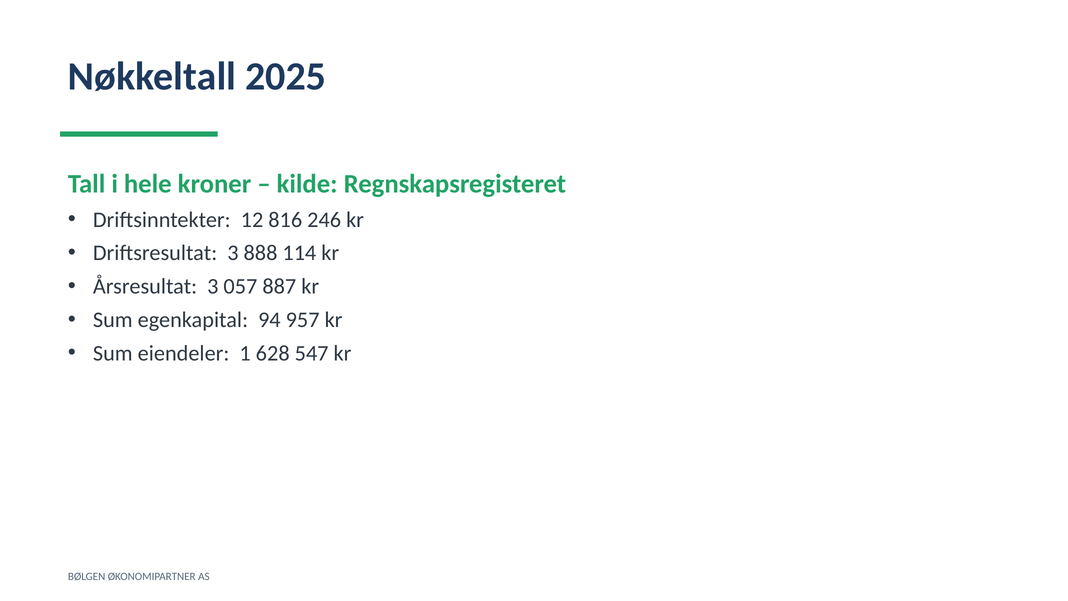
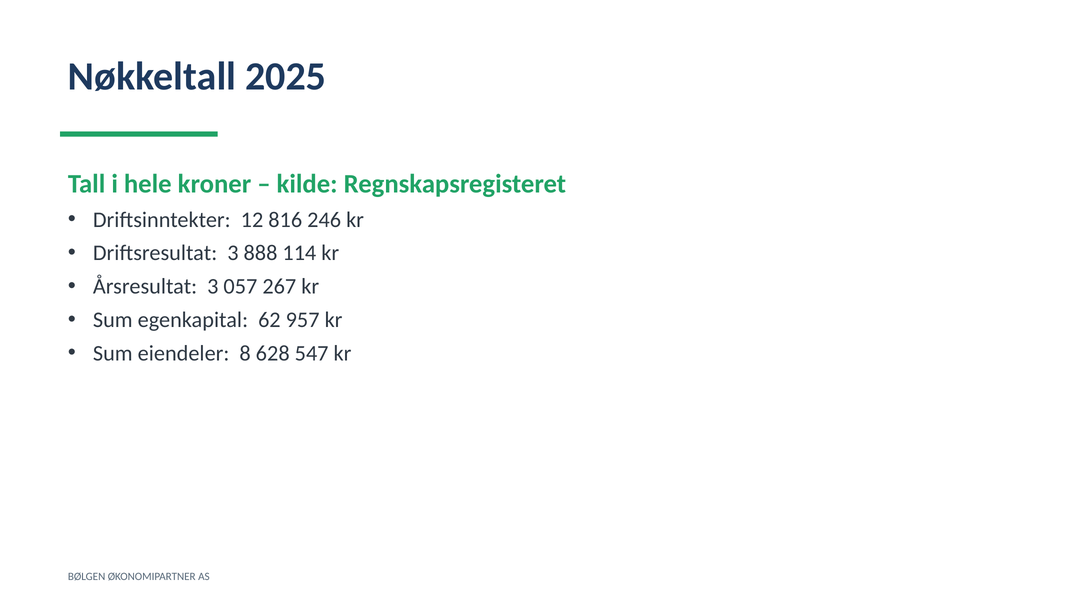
887: 887 -> 267 (279, 286)
94: 94 -> 62 (269, 320)
1: 1 -> 8 (245, 353)
